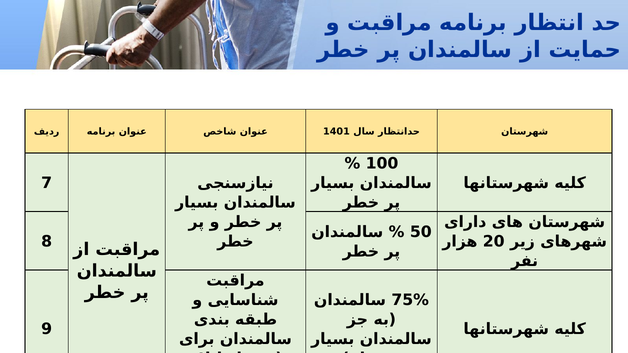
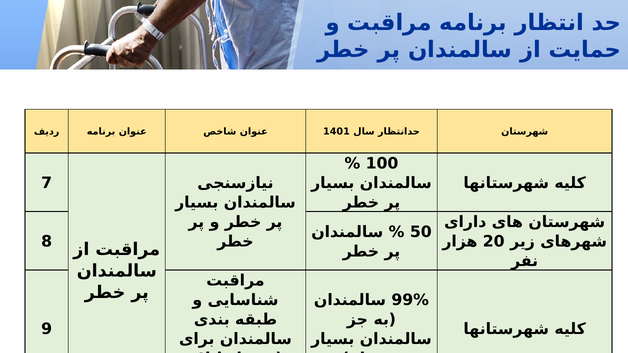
75%: 75% -> 99% (410, 300)
